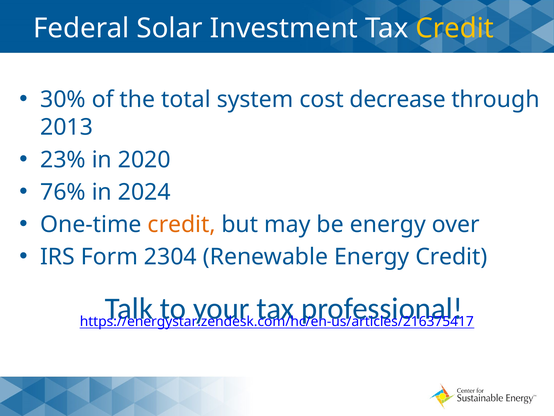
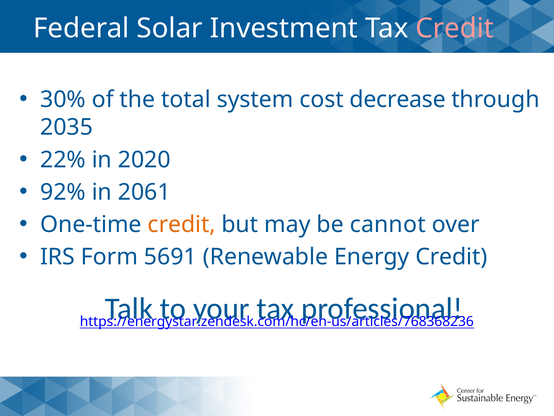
Credit colour: yellow -> pink (455, 28)
2013: 2013 -> 2035 (67, 127)
23%: 23% -> 22% (63, 160)
76%: 76% -> 92% (63, 192)
2024: 2024 -> 2061 (144, 192)
be energy: energy -> cannot (388, 224)
2304: 2304 -> 5691 (170, 256)
https://energystar.zendesk.com/hc/en-us/articles/216375417: https://energystar.zendesk.com/hc/en-us/articles/216375417 -> https://energystar.zendesk.com/hc/en-us/articles/768368236 (277, 321)
